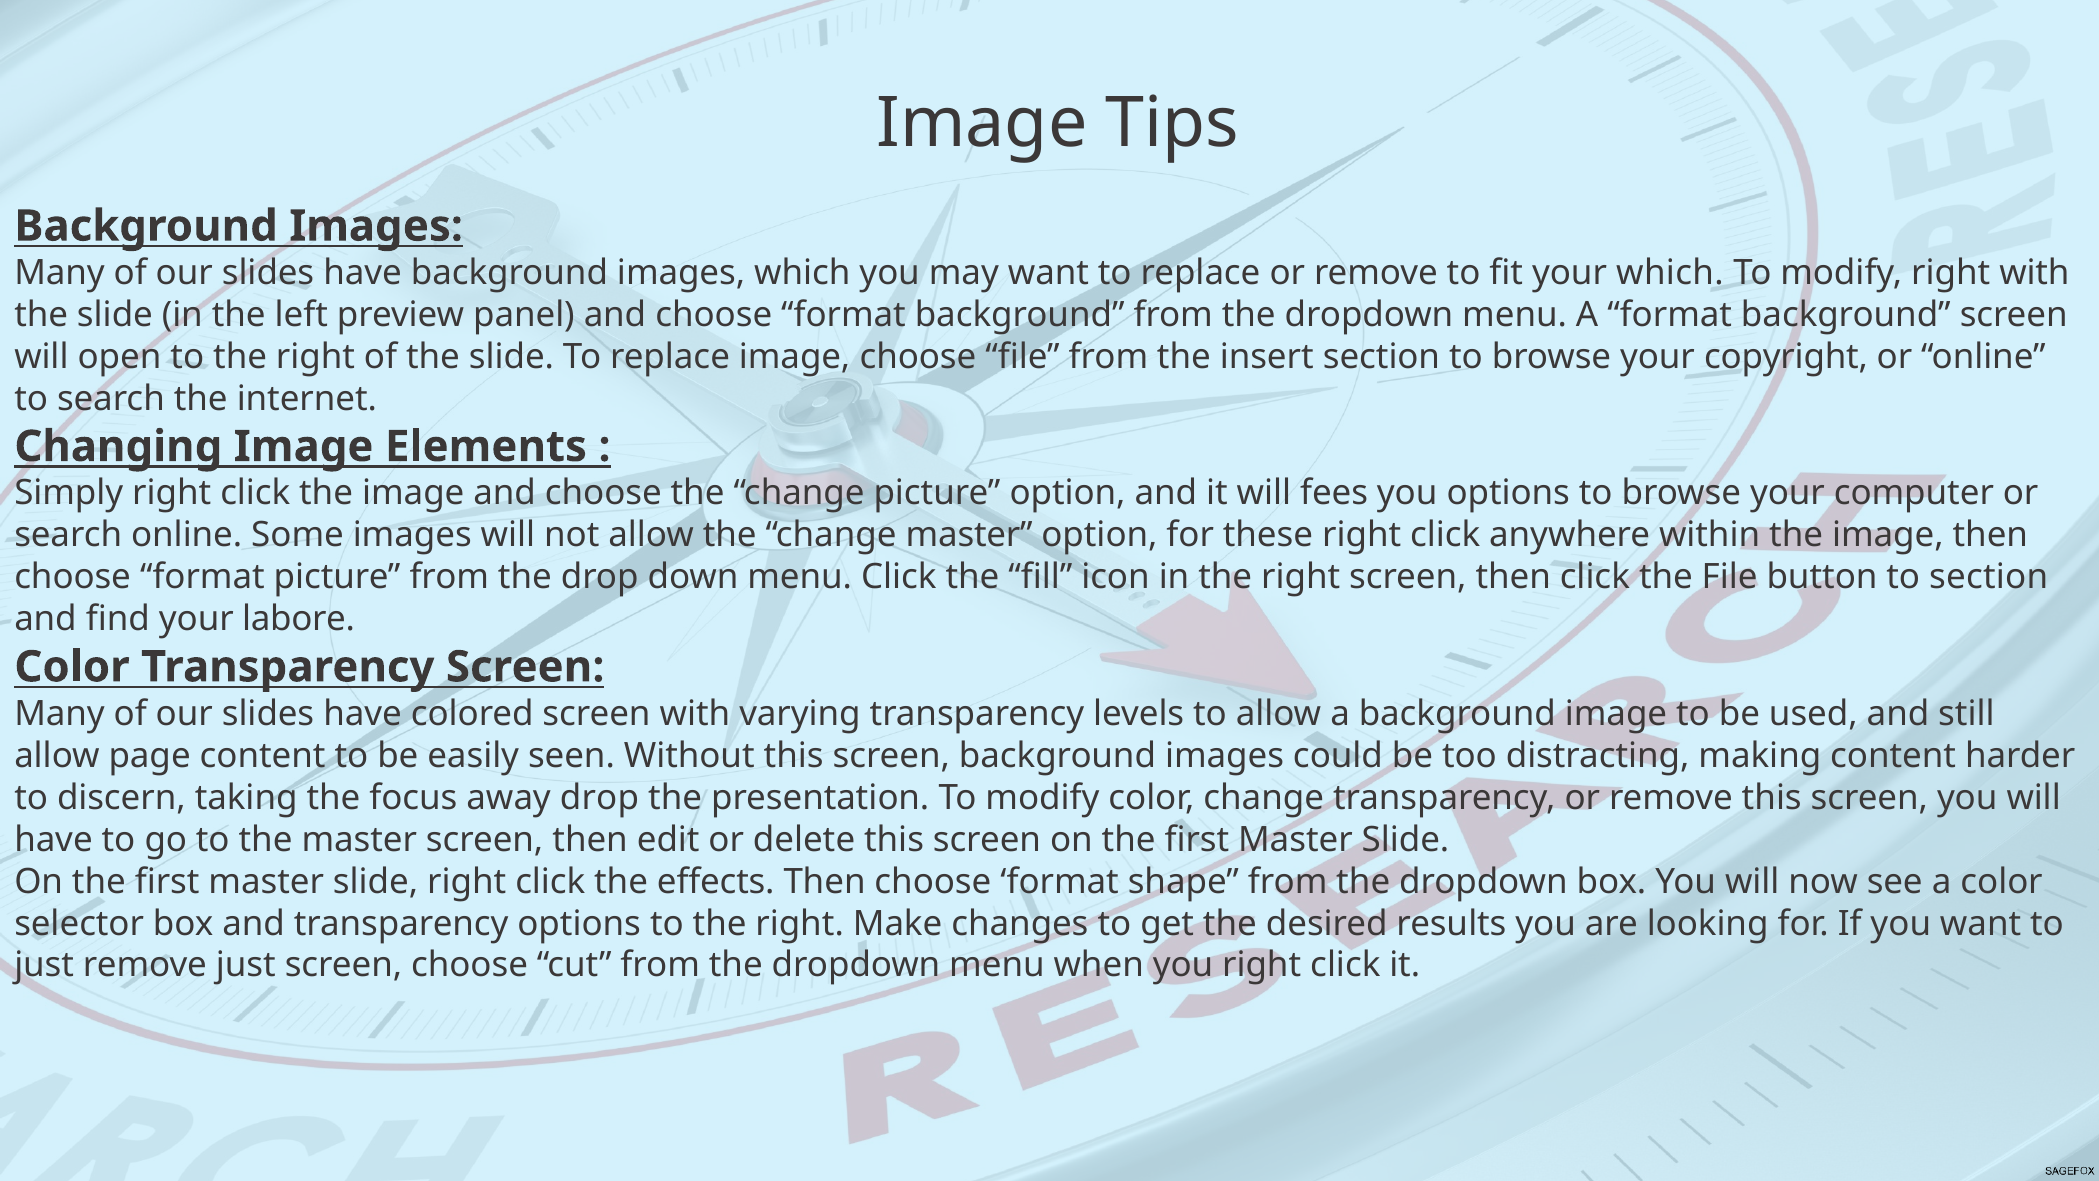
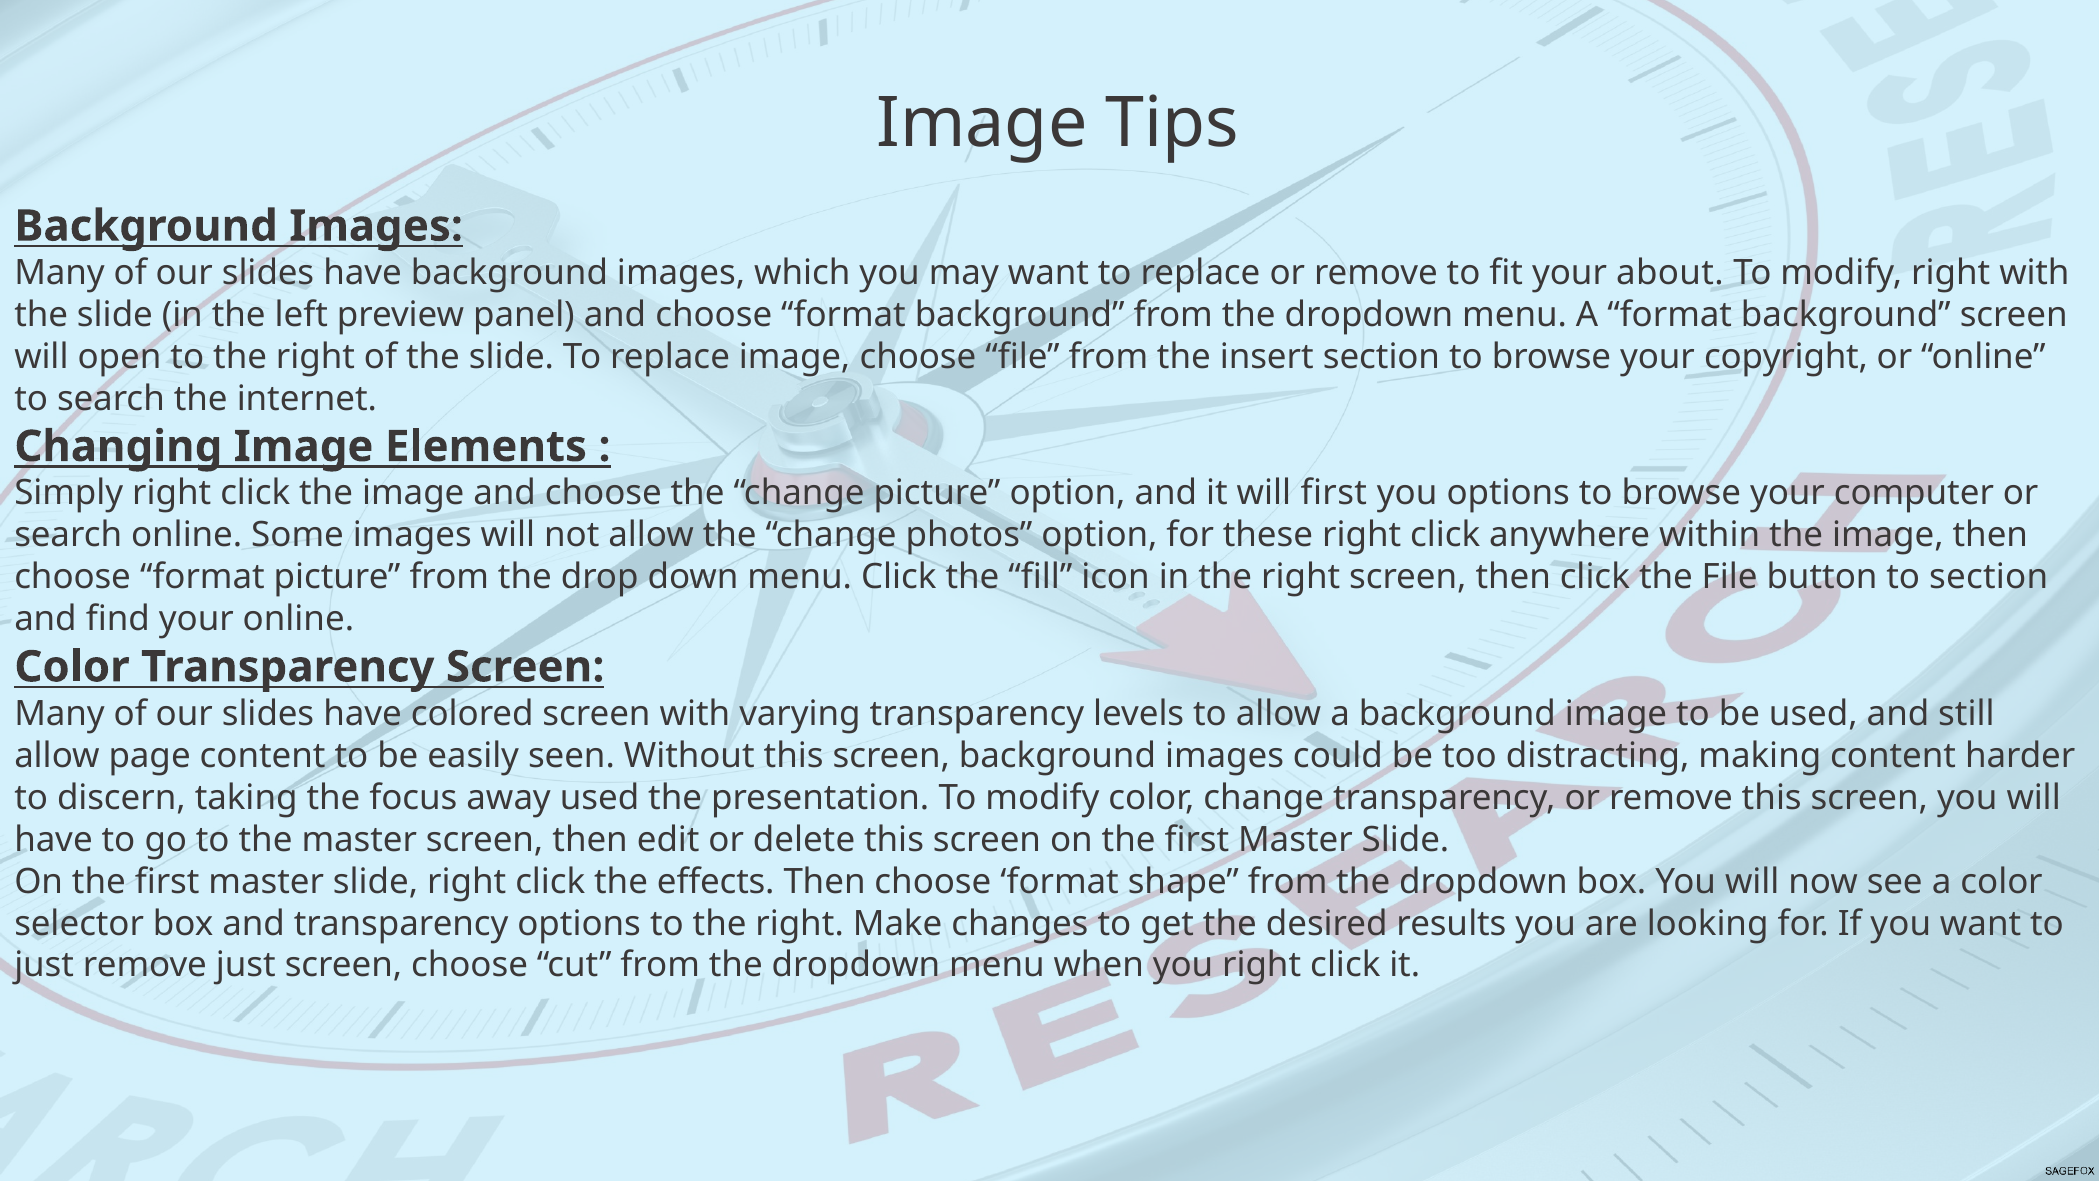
your which: which -> about (1670, 273)
will fees: fees -> first (1334, 493)
change master: master -> photos (969, 535)
your labore: labore -> online (298, 619)
away drop: drop -> used (600, 797)
